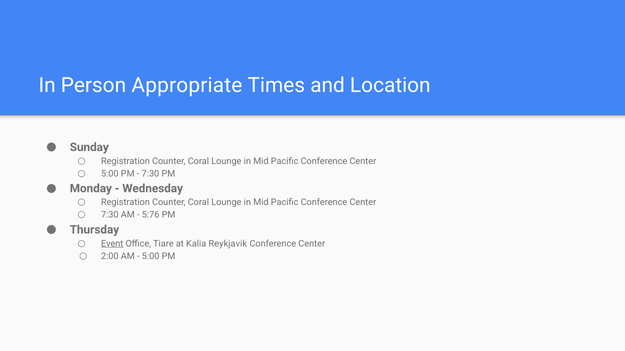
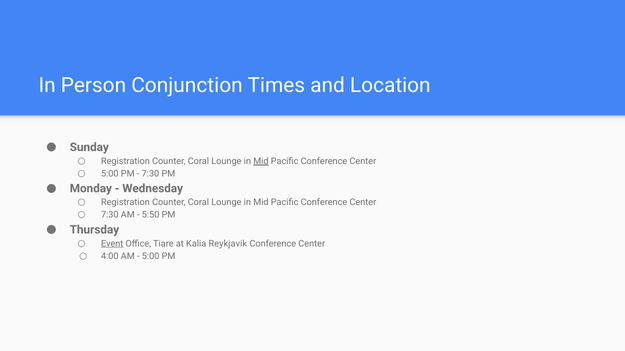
Appropriate: Appropriate -> Conjunction (187, 86)
Mid underline: none -> present (261, 161)
5:76: 5:76 -> 5:50 (151, 215)
2:00: 2:00 -> 4:00 (110, 256)
